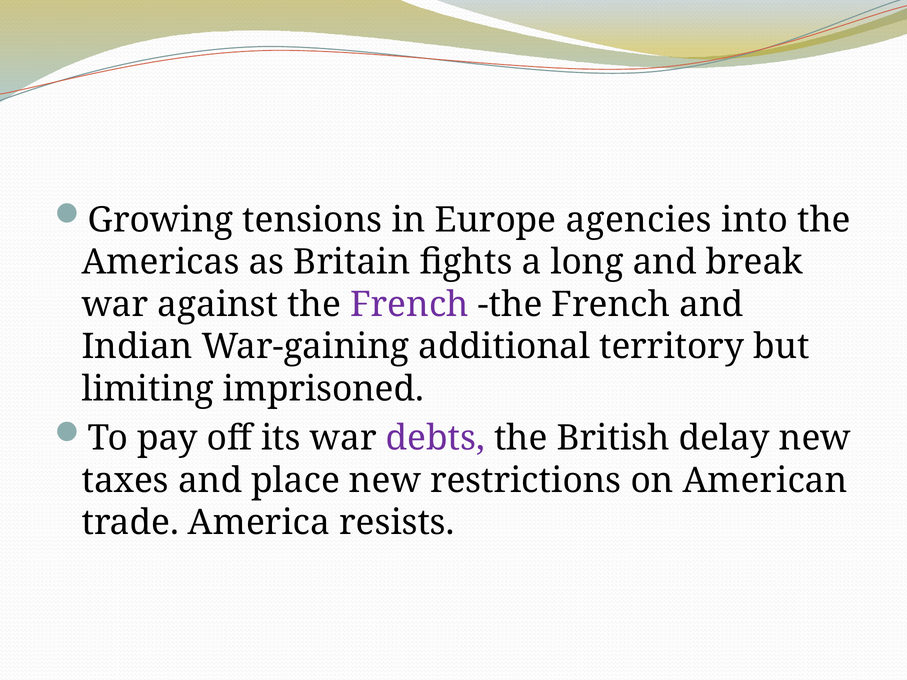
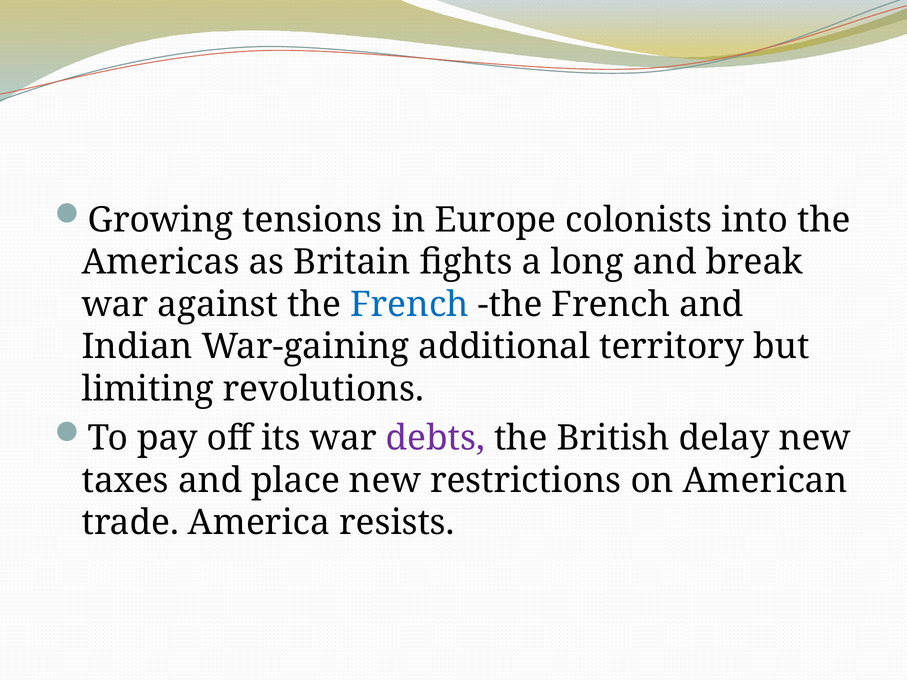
agencies: agencies -> colonists (639, 220)
French colour: purple -> blue (409, 305)
imprisoned: imprisoned -> revolutions (323, 389)
